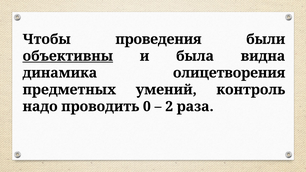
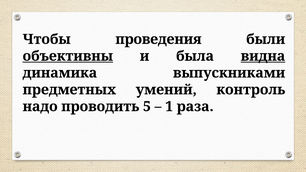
видна underline: none -> present (263, 56)
олицетворения: олицетворения -> выпускниками (229, 73)
0: 0 -> 5 (147, 107)
2: 2 -> 1 (169, 107)
